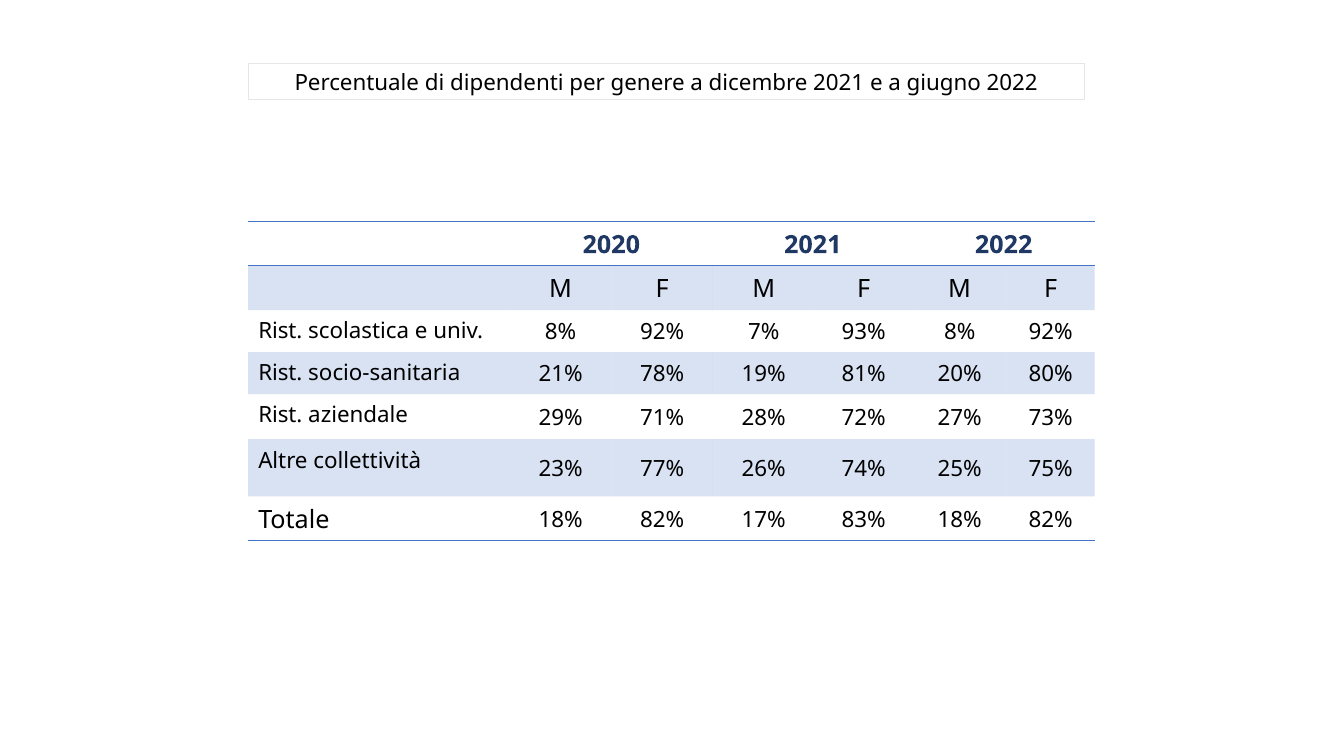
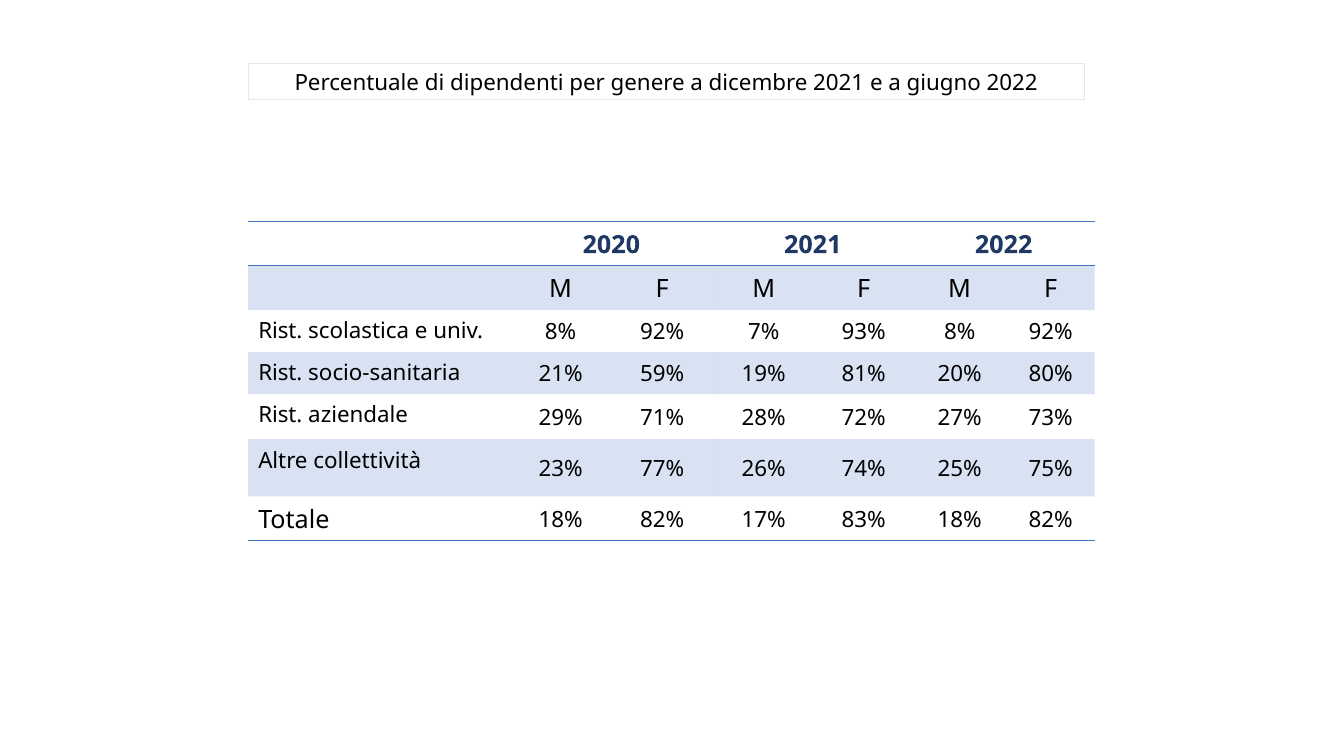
78%: 78% -> 59% (662, 374)
